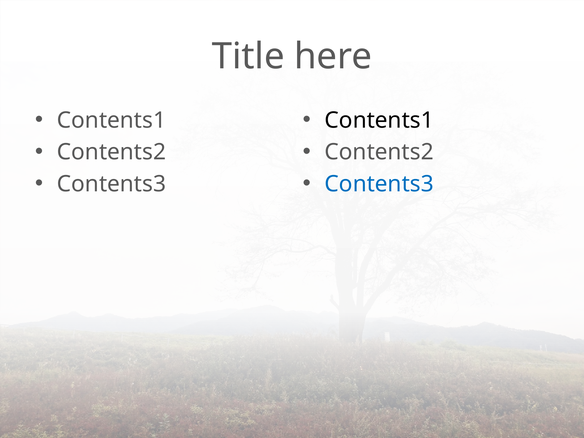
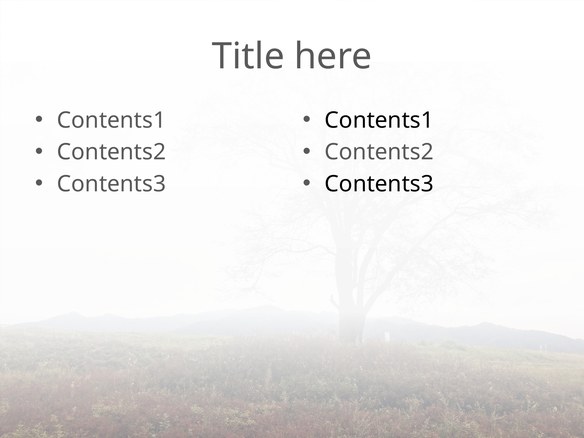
Contents3 colour: blue -> black (379, 184)
